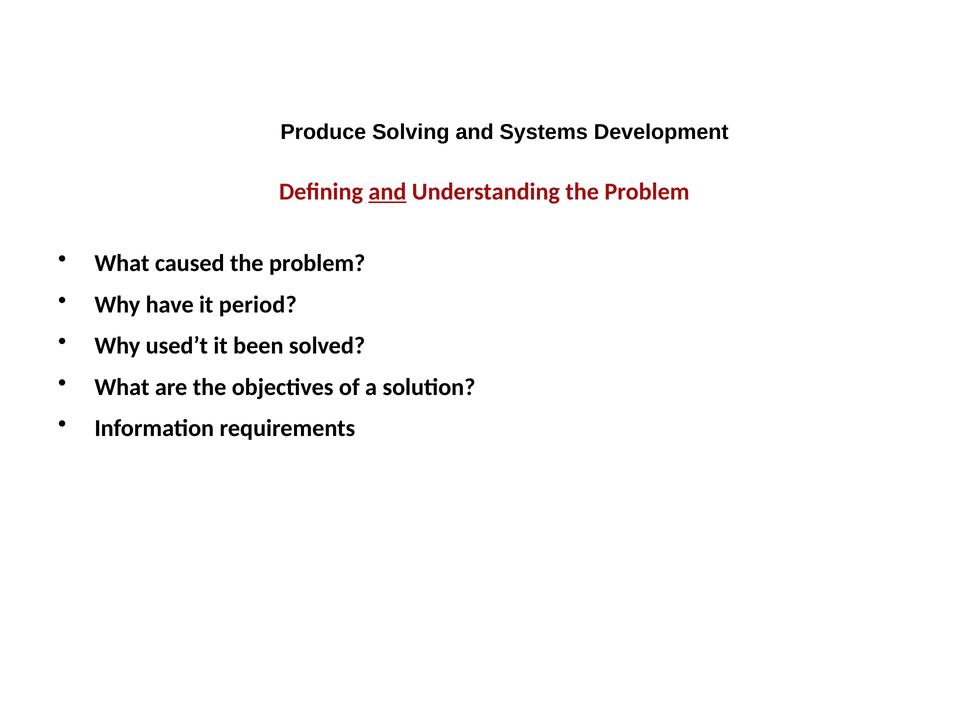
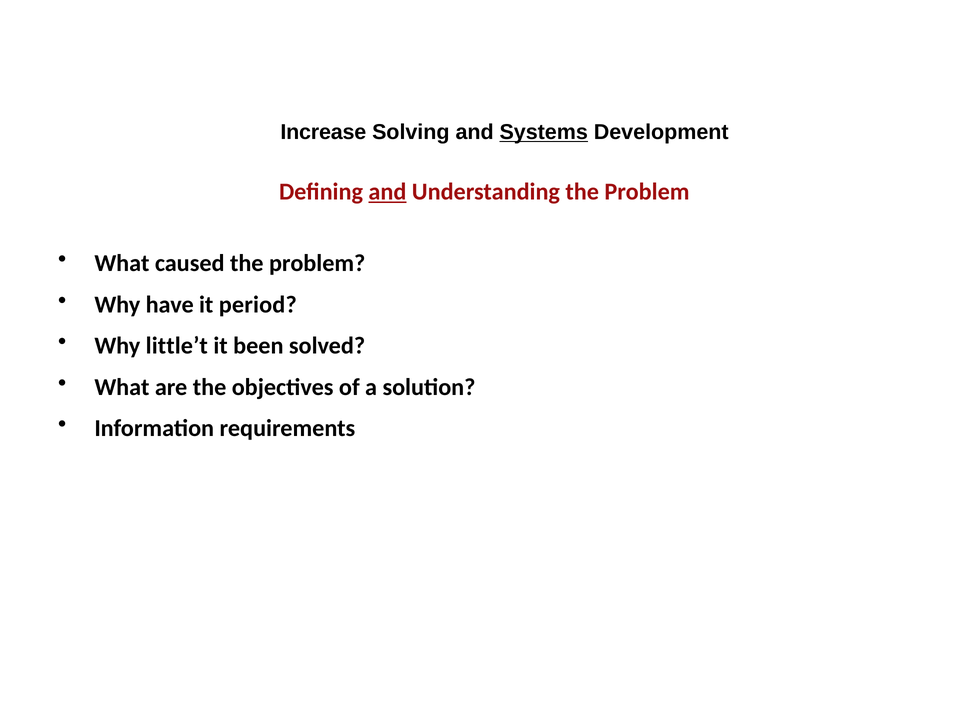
Produce: Produce -> Increase (323, 132)
Systems underline: none -> present (544, 132)
used’t: used’t -> little’t (177, 346)
